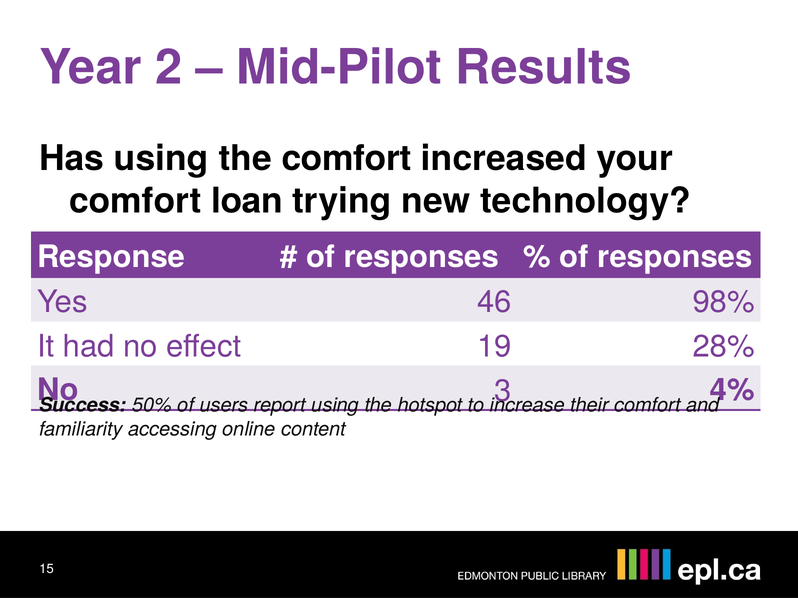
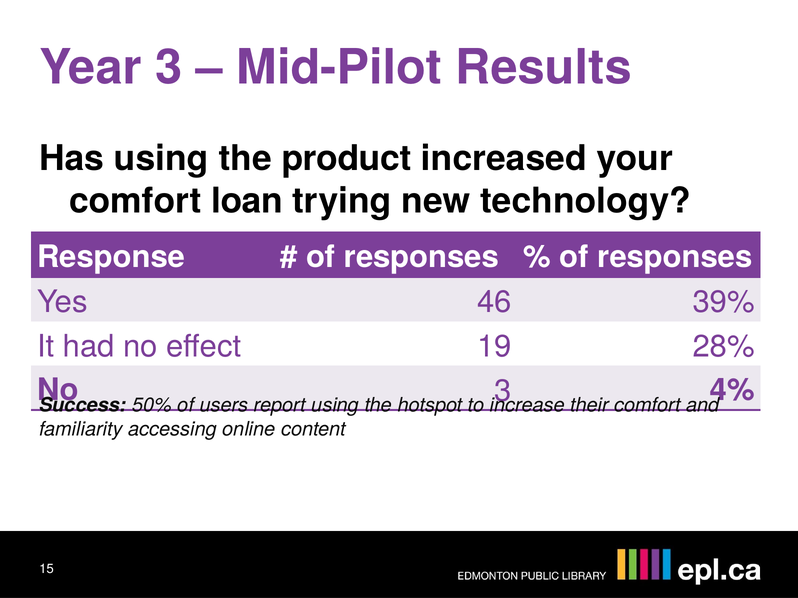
Year 2: 2 -> 3 (169, 68)
the comfort: comfort -> product (347, 159)
98%: 98% -> 39% (724, 302)
